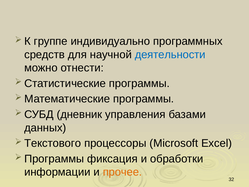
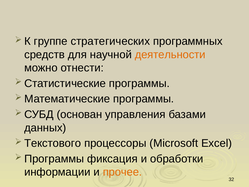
индивидуально: индивидуально -> стратегических (110, 41)
деятельности colour: blue -> orange (170, 55)
дневник: дневник -> основан (79, 114)
